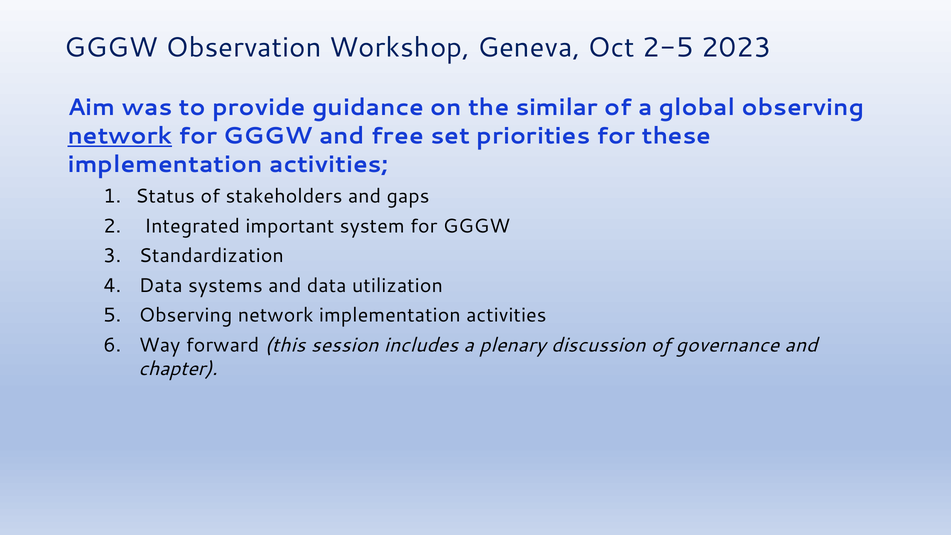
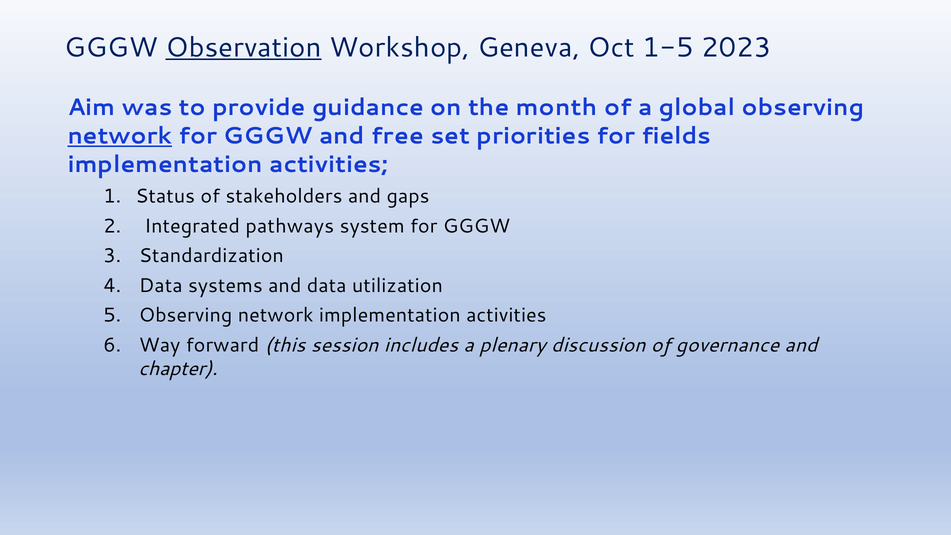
Observation underline: none -> present (244, 47)
2-5: 2-5 -> 1-5 (668, 47)
similar: similar -> month (557, 107)
these: these -> fields (676, 136)
important: important -> pathways (290, 226)
